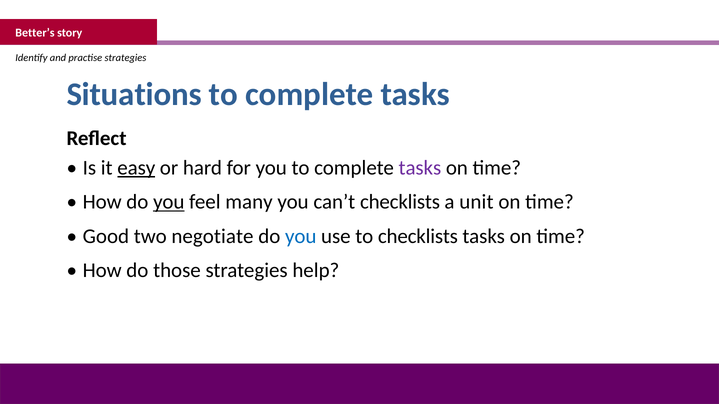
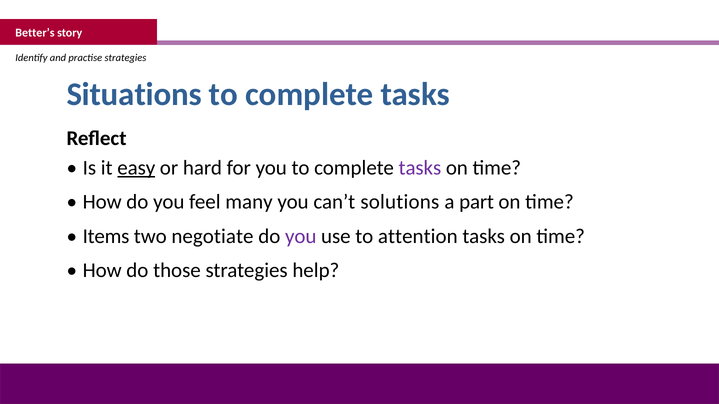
you underline: present -> none (169, 202)
can’t checklists: checklists -> solutions (400, 202)
unit: unit -> part (477, 202)
Good: Good -> Items (106, 236)
you colour: blue -> purple (301, 236)
to checklists: checklists -> attention (418, 236)
